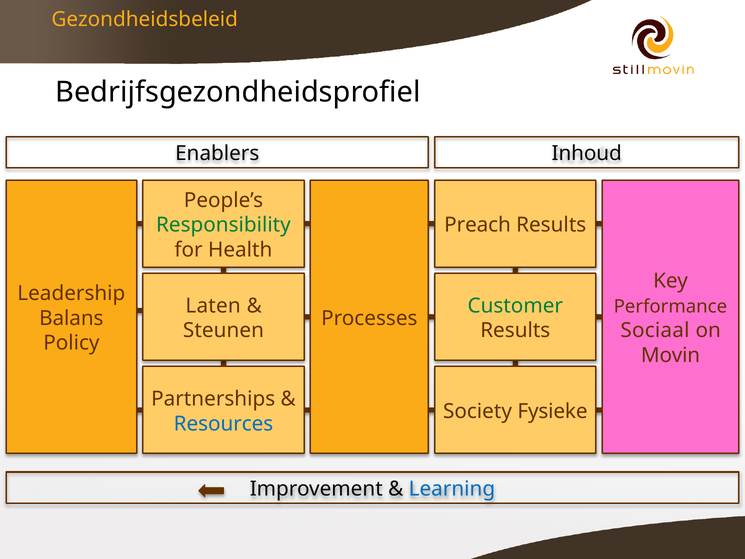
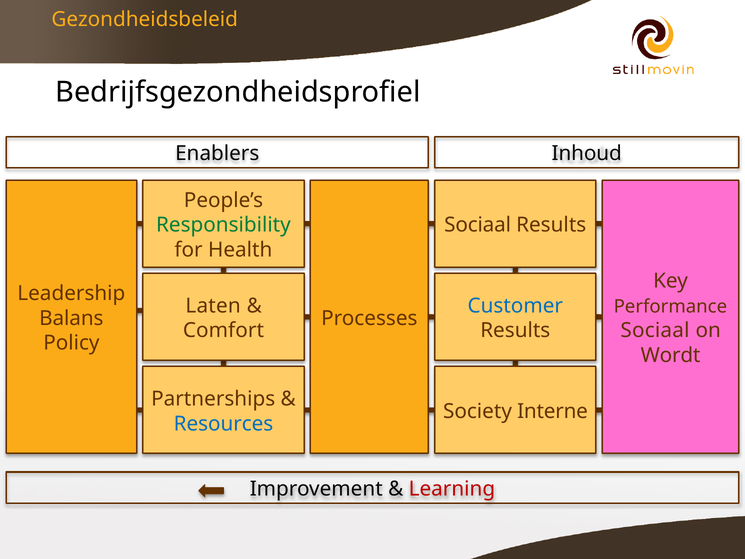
Preach: Preach -> Sociaal (478, 225)
Customer colour: green -> blue (515, 306)
Steunen: Steunen -> Comfort (223, 330)
Movin: Movin -> Wordt (671, 355)
Fysieke: Fysieke -> Interne (553, 411)
Learning colour: blue -> red (452, 489)
